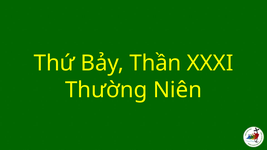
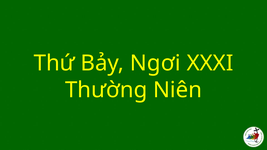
Thần: Thần -> Ngơi (155, 63)
